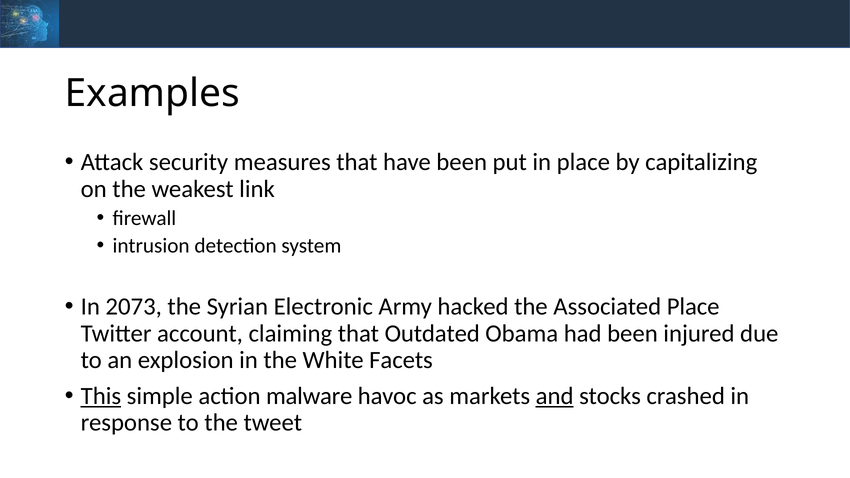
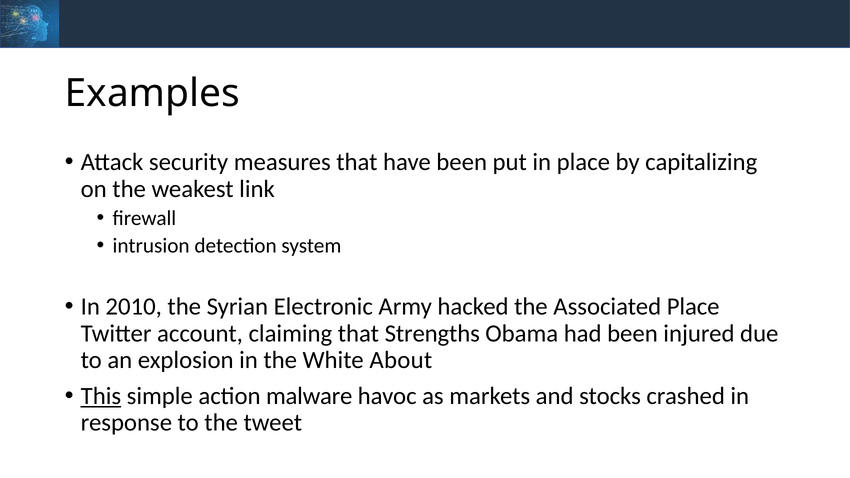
2073: 2073 -> 2010 (134, 307)
Outdated: Outdated -> Strengths (432, 334)
Facets: Facets -> About (401, 360)
and underline: present -> none (555, 396)
